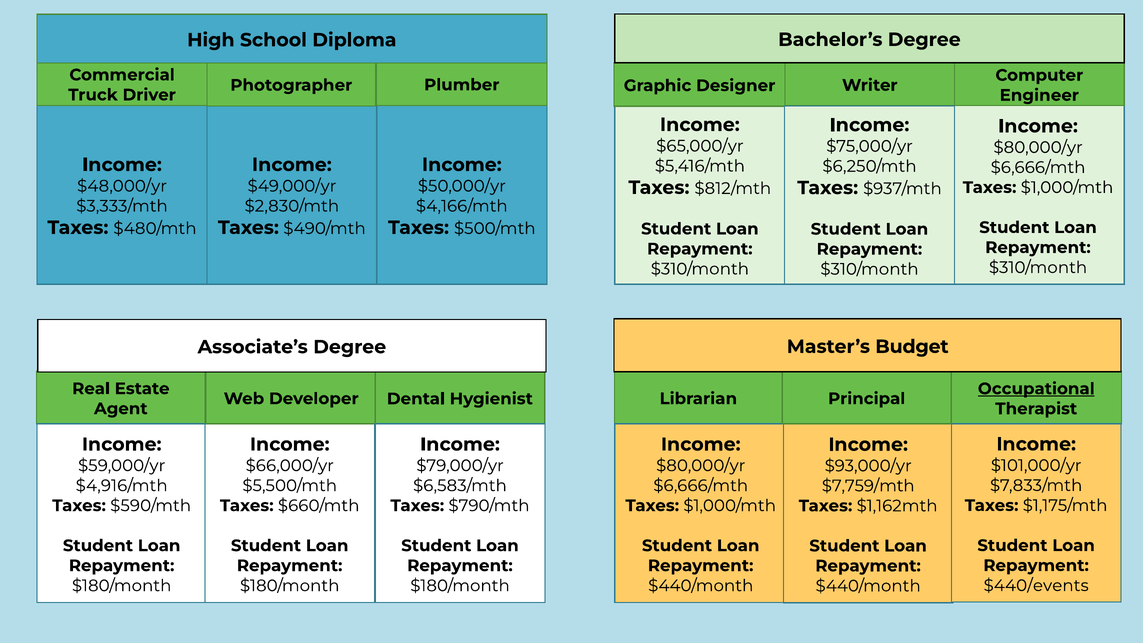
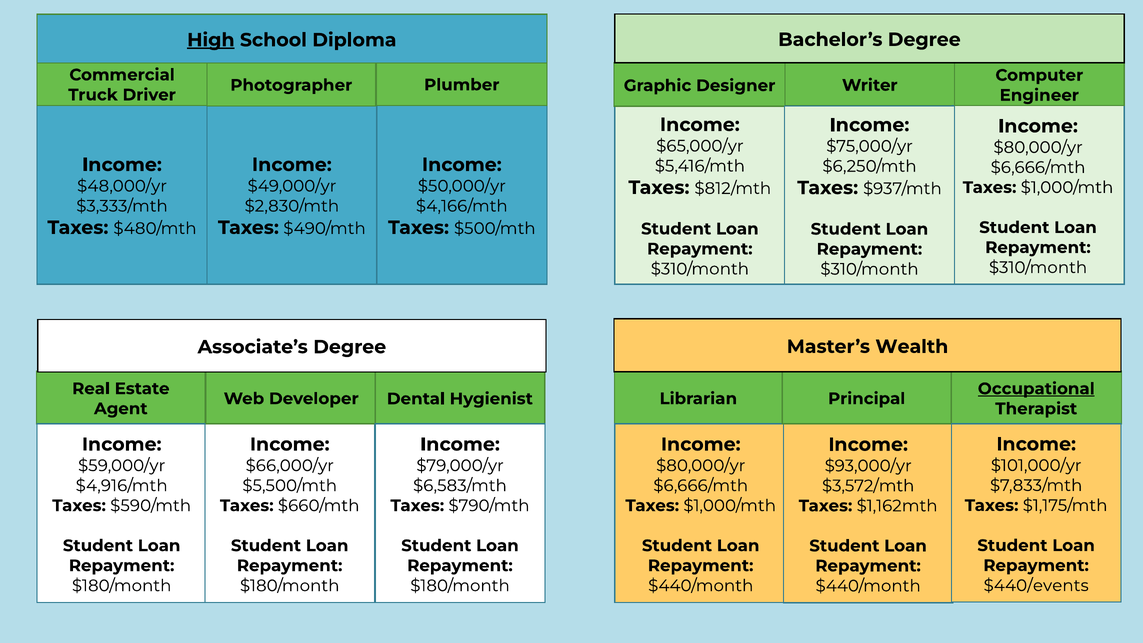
High underline: none -> present (211, 40)
Budget: Budget -> Wealth (912, 347)
$7,759/mth: $7,759/mth -> $3,572/mth (868, 486)
